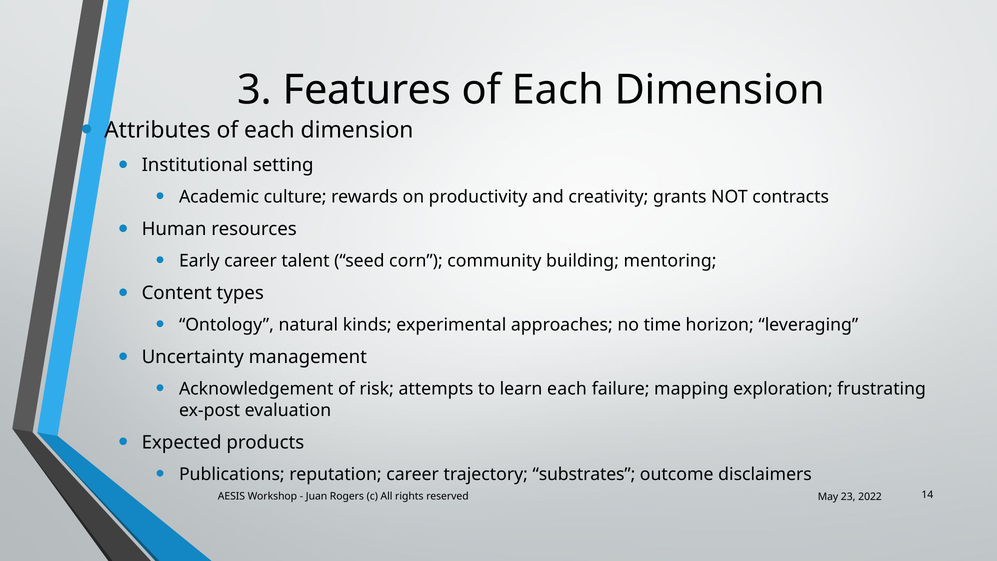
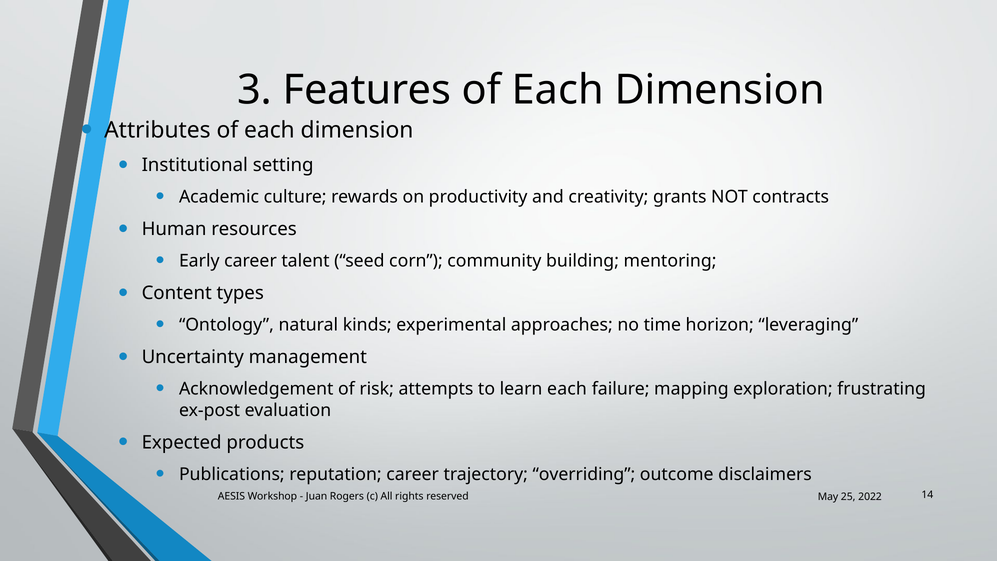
substrates: substrates -> overriding (584, 474)
23: 23 -> 25 (848, 497)
